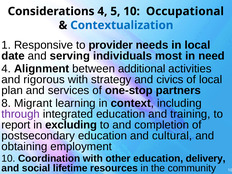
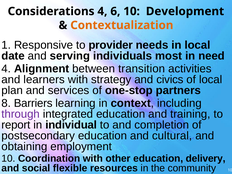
5: 5 -> 6 (115, 11)
Occupational: Occupational -> Development (185, 11)
Contextualization colour: blue -> orange (122, 25)
additional: additional -> transition (142, 69)
rigorous: rigorous -> learners (44, 80)
Migrant: Migrant -> Barriers (33, 103)
excluding: excluding -> individual (71, 125)
lifetime: lifetime -> flexible (70, 168)
